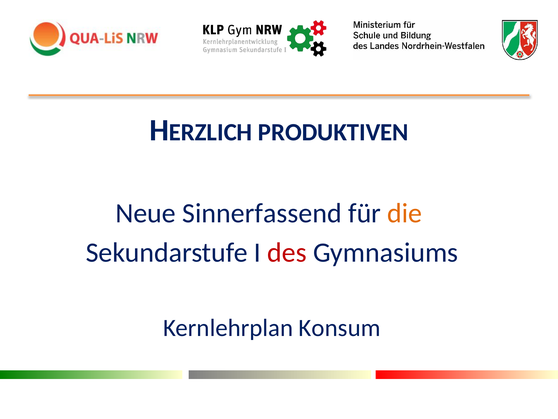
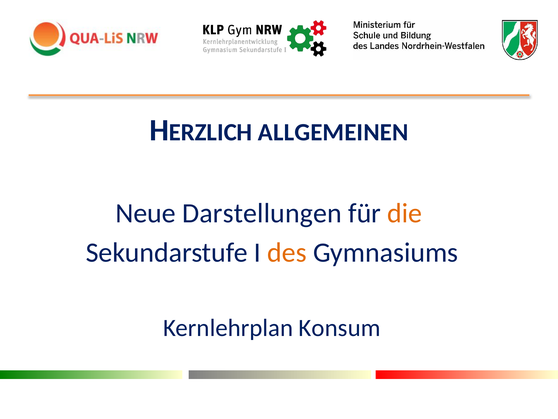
PRODUKTIVEN: PRODUKTIVEN -> ALLGEMEINEN (333, 132)
Sinnerfassend: Sinnerfassend -> Darstellungen (262, 213)
des colour: red -> orange (287, 252)
